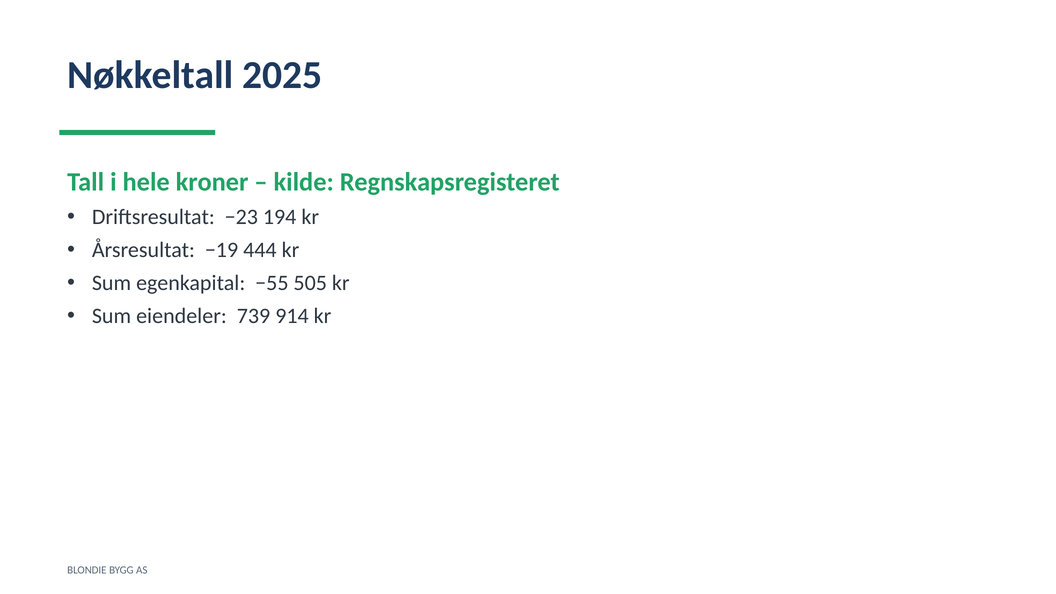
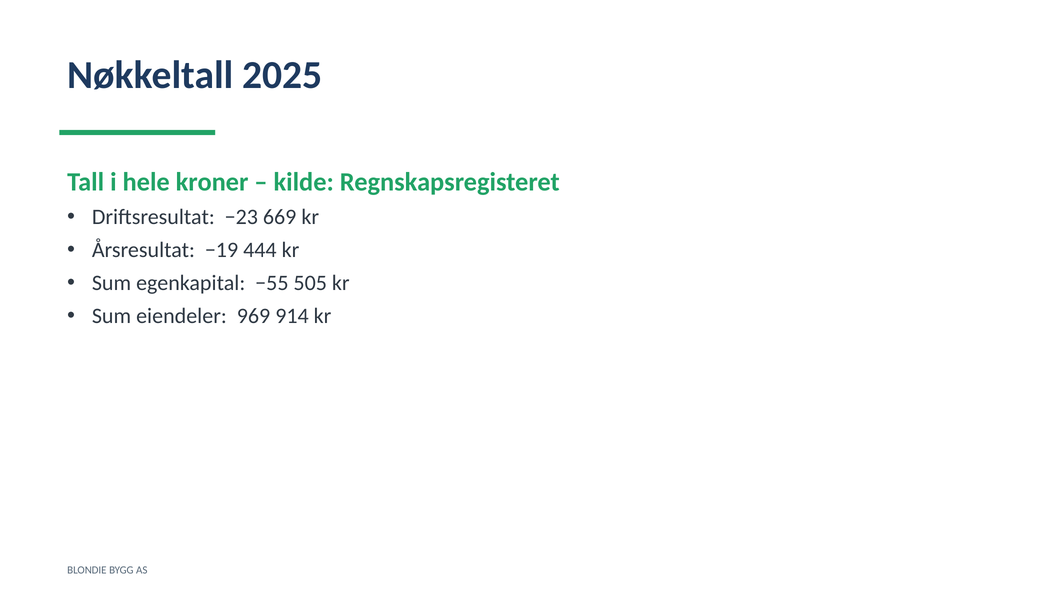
194: 194 -> 669 (280, 217)
739: 739 -> 969 (253, 316)
